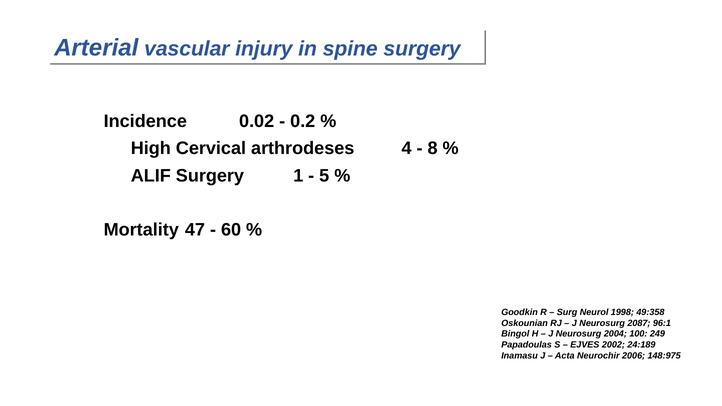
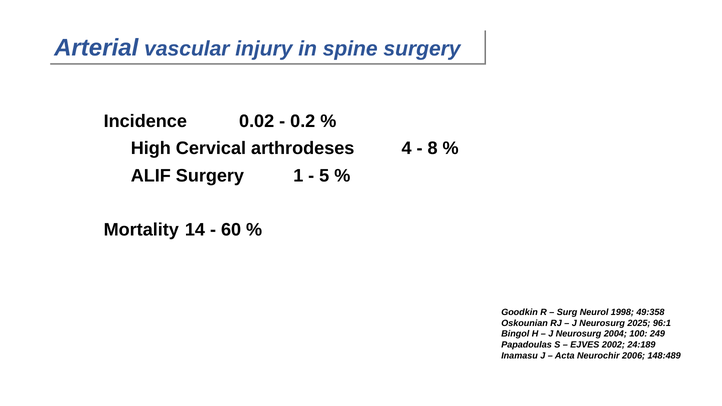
47: 47 -> 14 (195, 230)
2087: 2087 -> 2025 (639, 323)
148:975: 148:975 -> 148:489 (664, 356)
